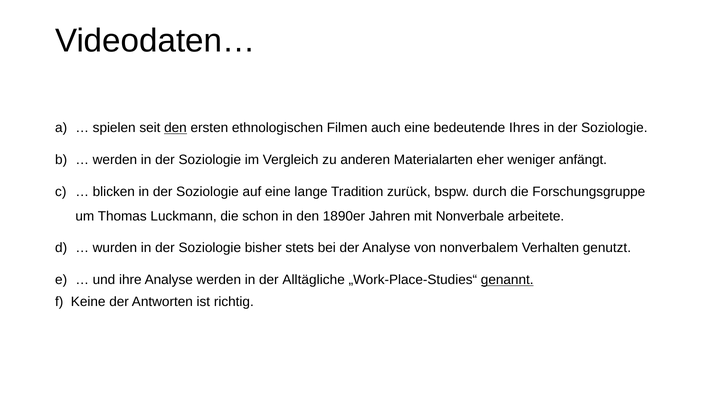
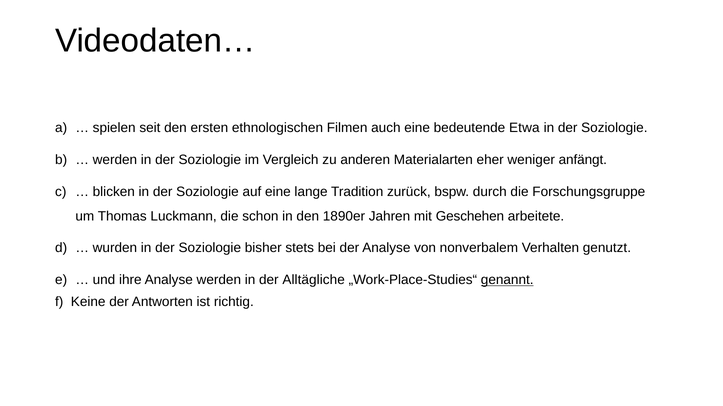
den underline: present -> none (176, 128)
Ihres: Ihres -> Etwa (524, 128)
Nonverbale: Nonverbale -> Geschehen (470, 216)
